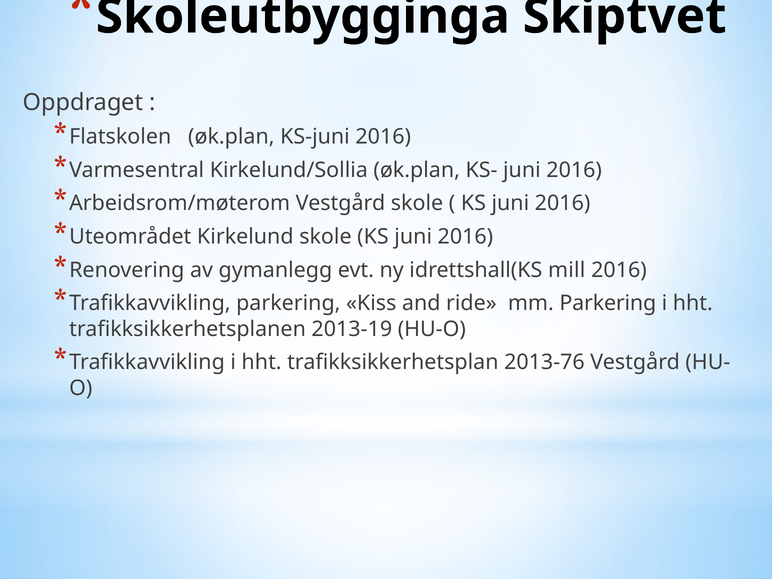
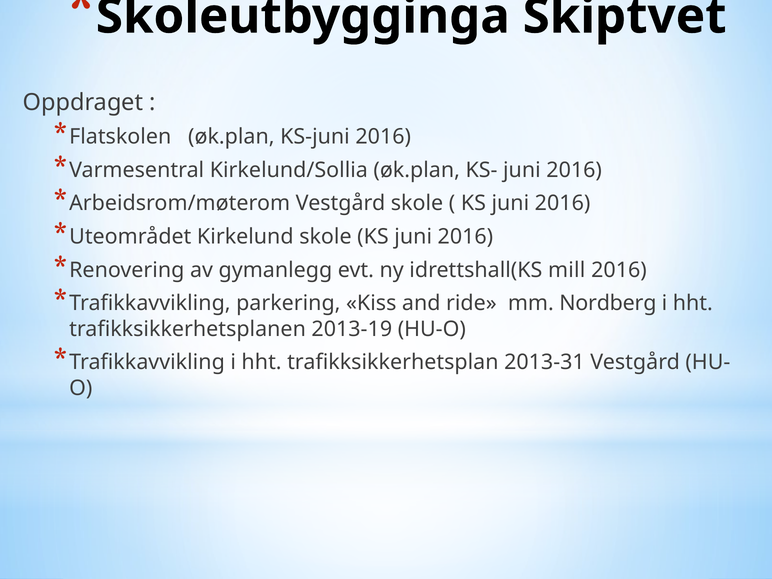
mm Parkering: Parkering -> Nordberg (608, 303)
2013-76: 2013-76 -> 2013-31 (544, 362)
